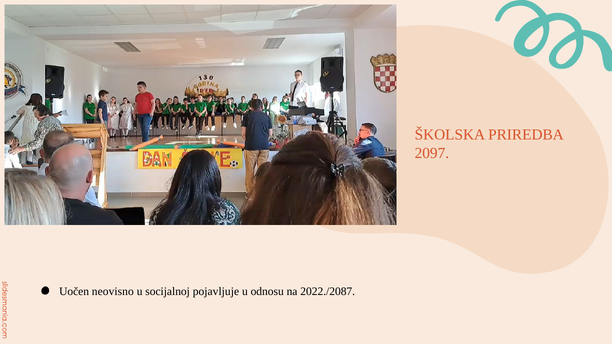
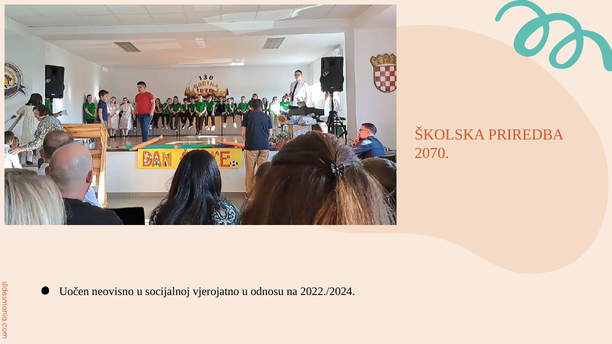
2097: 2097 -> 2070 (432, 153)
pojavljuje: pojavljuje -> vjerojatno (216, 292)
2022./2087: 2022./2087 -> 2022./2024 (328, 292)
